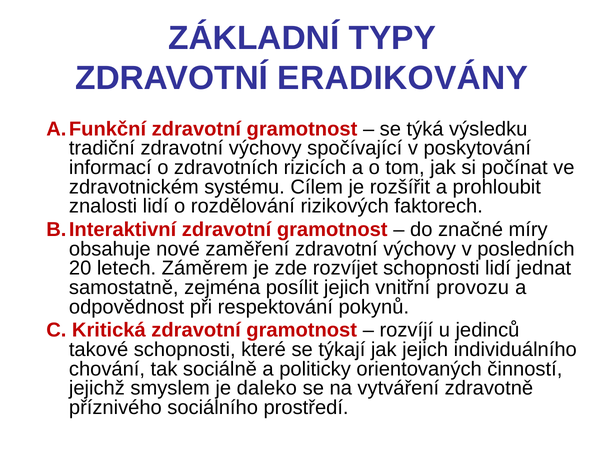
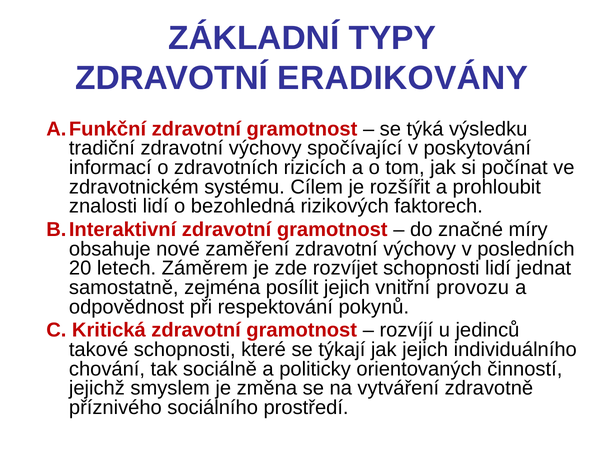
rozdělování: rozdělování -> bezohledná (243, 206)
daleko: daleko -> změna (267, 388)
